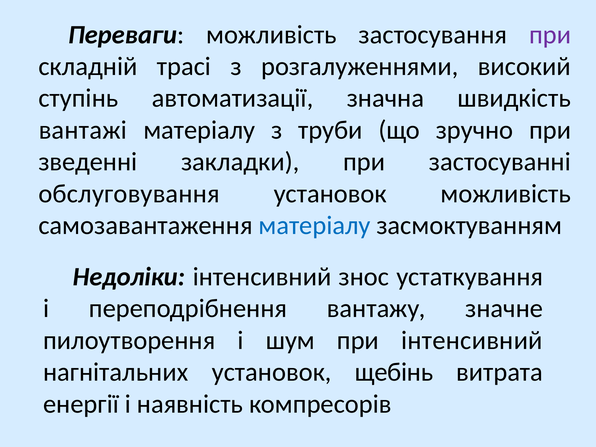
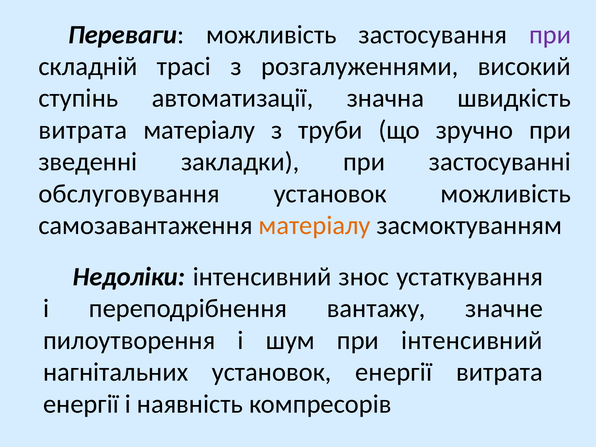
вантажі: вантажі -> витрата (83, 130)
матеріалу colour: blue -> orange (315, 225)
установок щебінь: щебінь -> енергії (394, 372)
